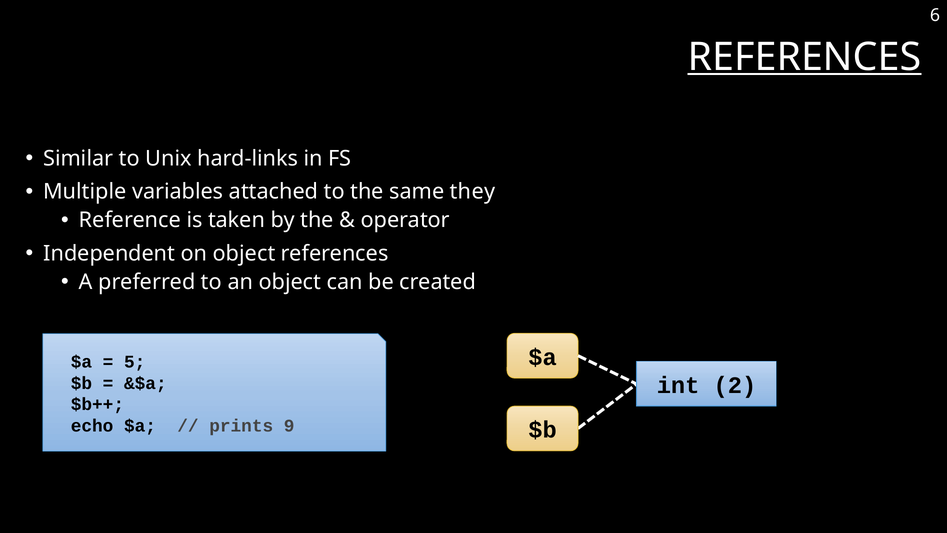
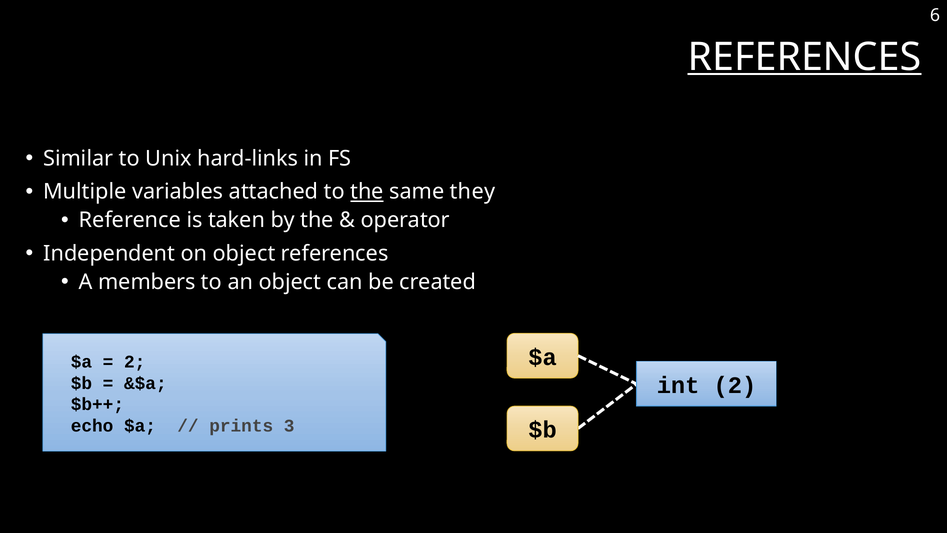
the underline: none -> present (367, 192)
preferred: preferred -> members (147, 282)
5: 5 -> 2 (135, 362)
9: 9 -> 3 (289, 426)
